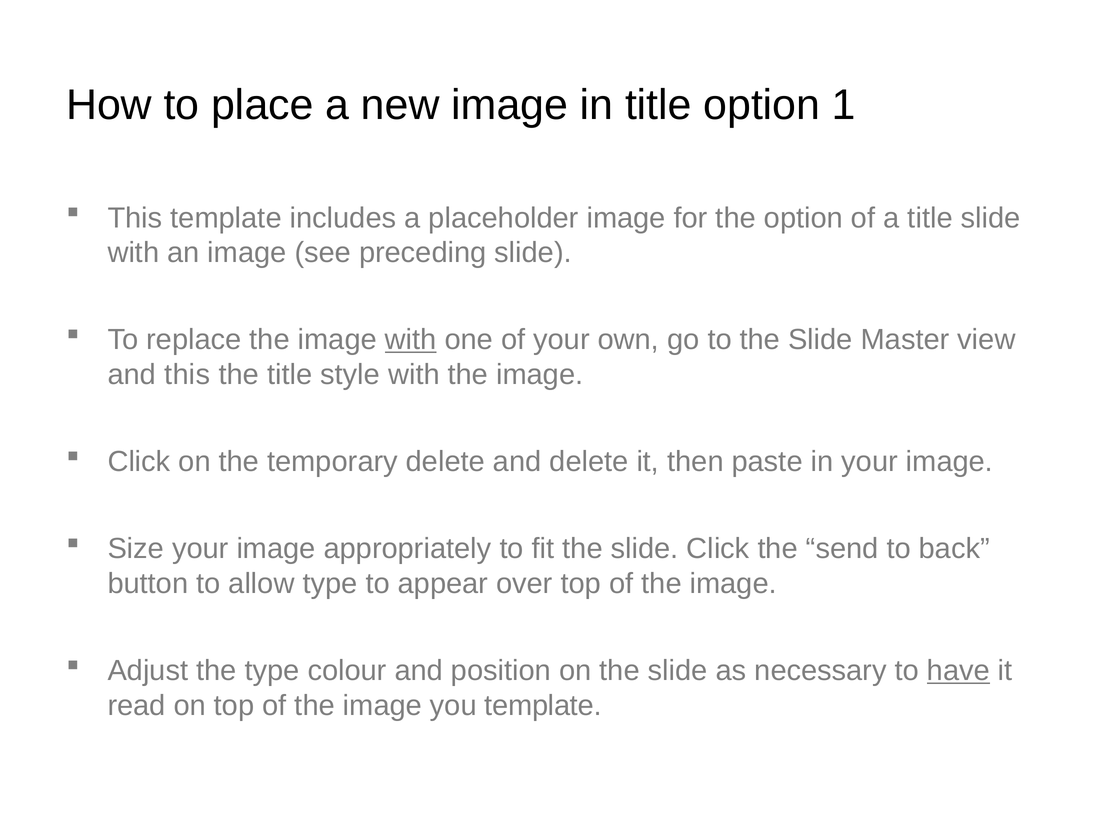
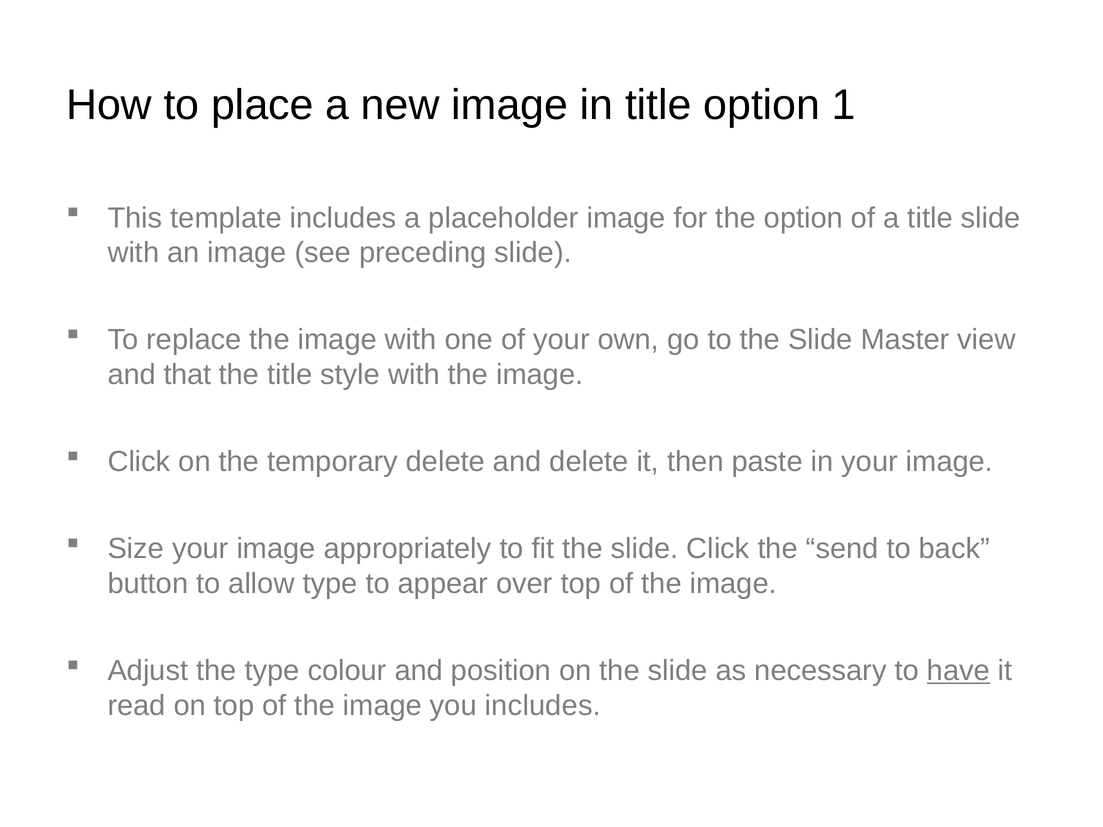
with underline: present -> none (411, 340)
and this: this -> that (188, 375)
you template: template -> includes (543, 706)
